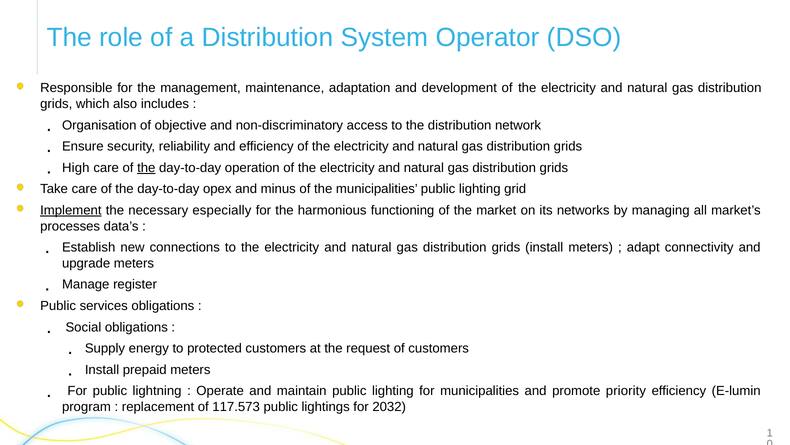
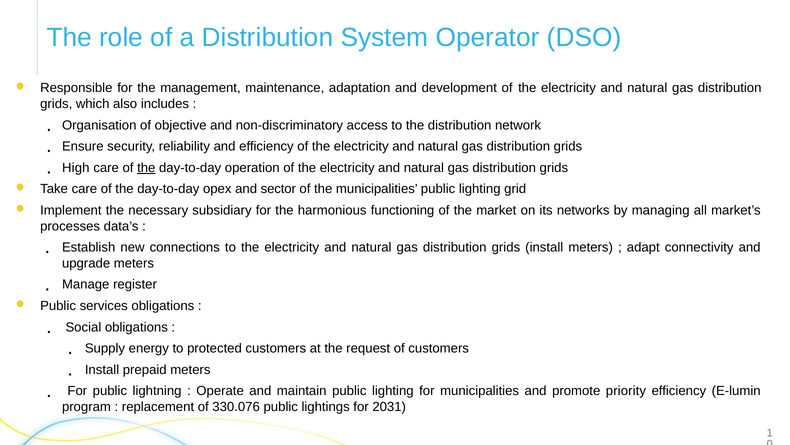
minus: minus -> sector (278, 189)
Implement underline: present -> none (71, 210)
especially: especially -> subsidiary (222, 210)
117.573: 117.573 -> 330.076 (236, 406)
2032: 2032 -> 2031 (389, 406)
